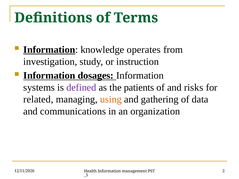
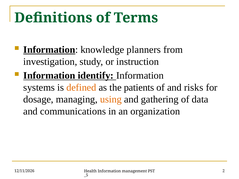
operates: operates -> planners (144, 50)
dosages: dosages -> identify (96, 76)
defined colour: purple -> orange (81, 88)
related: related -> dosage (38, 99)
